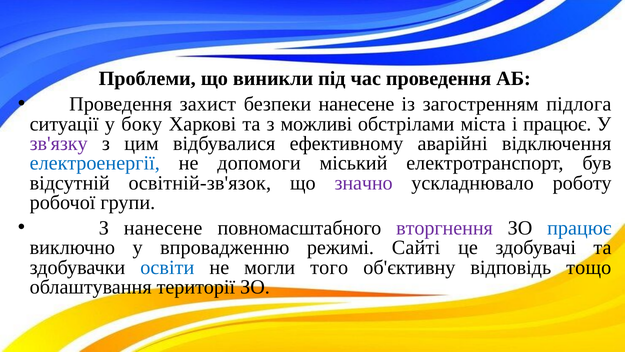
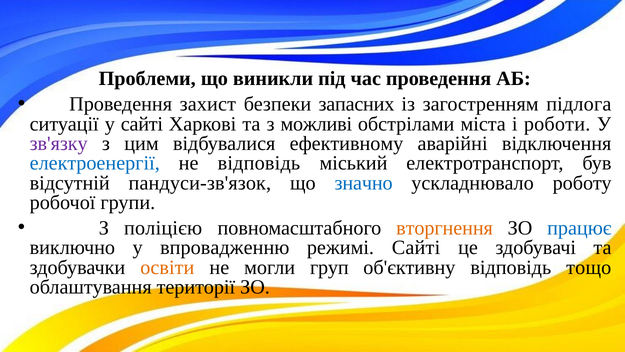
безпеки нанесене: нанесене -> запасних (356, 104)
у боку: боку -> сайті (142, 124)
і працює: працює -> роботи (557, 124)
не допомоги: допомоги -> відповідь (259, 163)
освітній-зв'язок: освітній-зв'язок -> пандуси-зв'язок (200, 183)
значно colour: purple -> blue (364, 183)
З нанесене: нанесене -> поліцією (163, 228)
вторгнення colour: purple -> orange (445, 228)
освіти colour: blue -> orange (167, 267)
того: того -> груп (329, 267)
